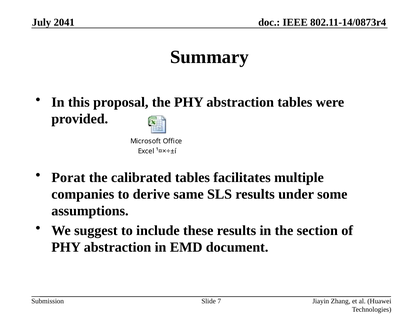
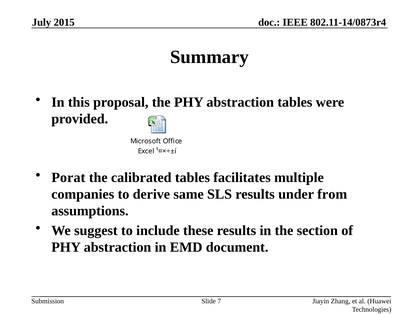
2041: 2041 -> 2015 (64, 22)
some: some -> from (332, 194)
